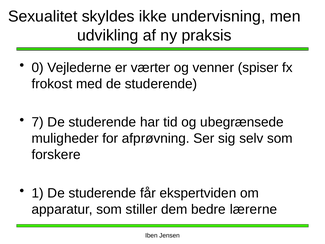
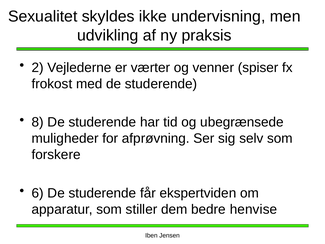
0: 0 -> 2 (38, 68)
7: 7 -> 8 (38, 122)
1: 1 -> 6 (38, 193)
lærerne: lærerne -> henvise (253, 209)
